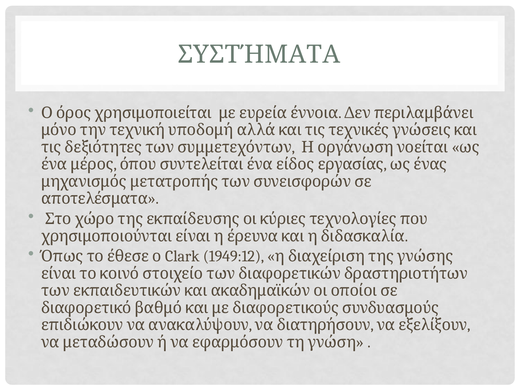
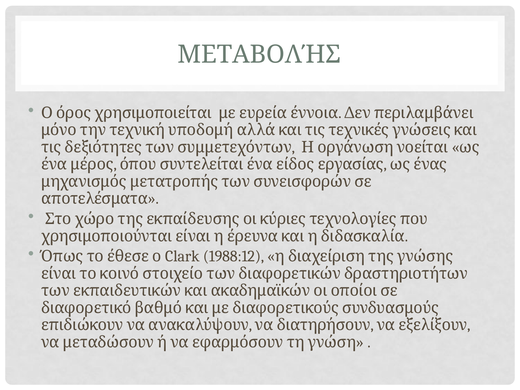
ΣΥΣΤΉΜΑΤΑ: ΣΥΣΤΉΜΑΤΑ -> ΜΕΤΑΒΟΛΉΣ (259, 55)
1949:12: 1949:12 -> 1988:12 (234, 256)
